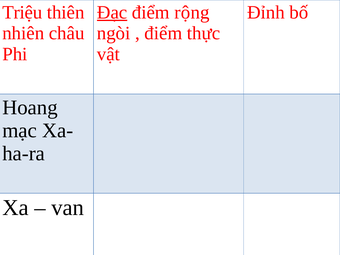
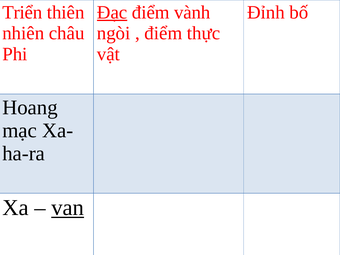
Triệu: Triệu -> Triển (22, 12)
rộng: rộng -> vành (192, 12)
van underline: none -> present (68, 208)
